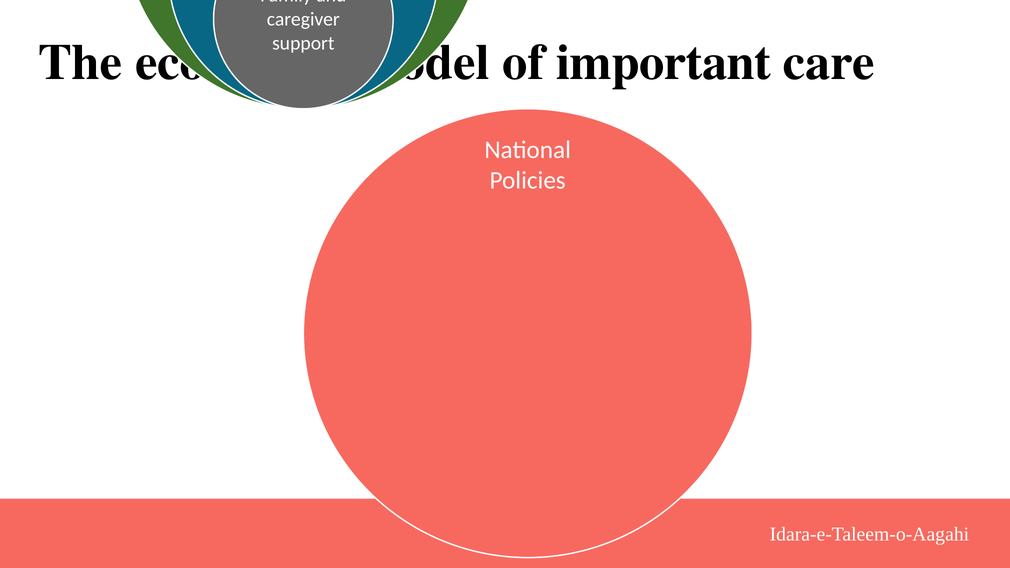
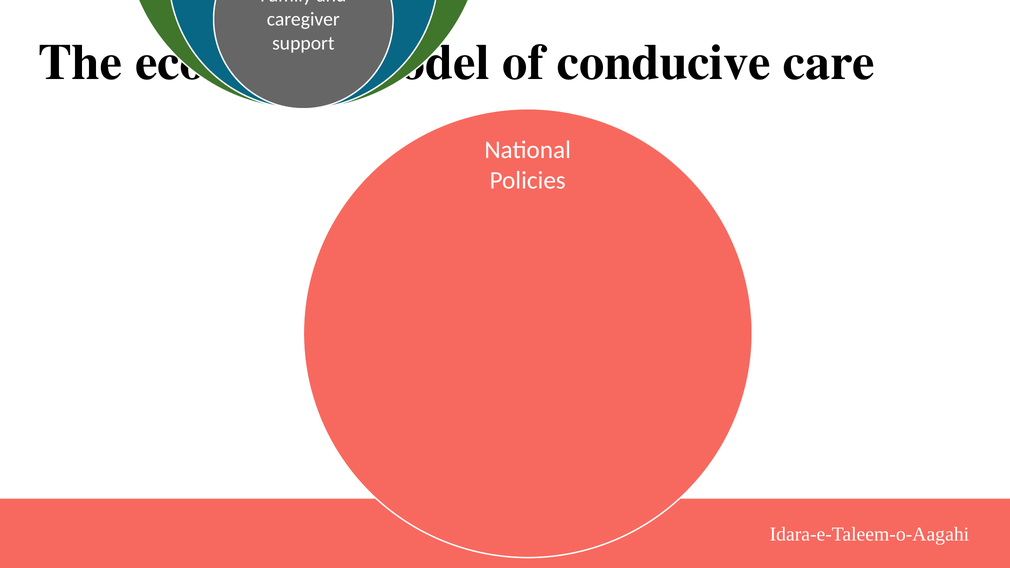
important: important -> conducive (664, 63)
